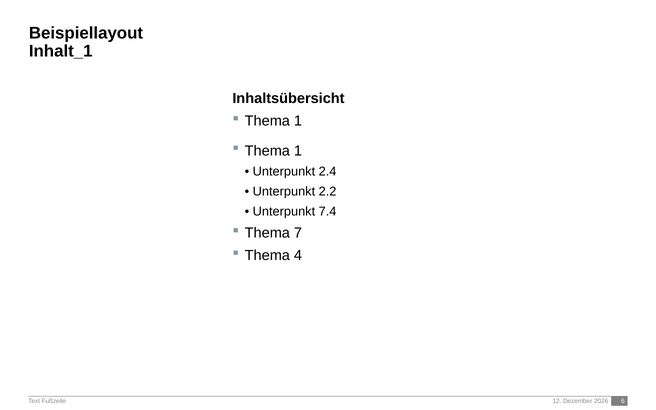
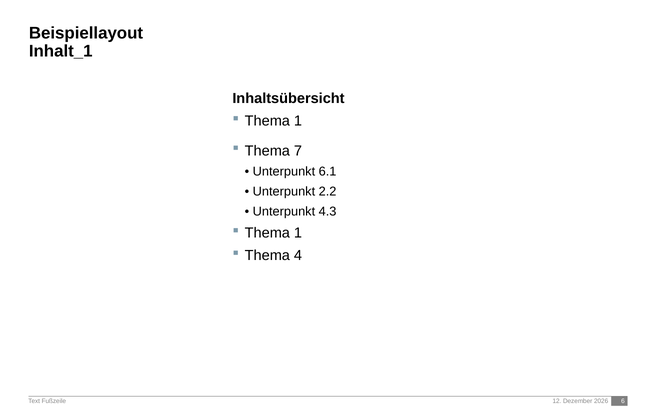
1: 1 -> 7 (298, 151)
2.4: 2.4 -> 6.1 (328, 172)
7.4: 7.4 -> 4.3 (328, 212)
7: 7 -> 1 (298, 233)
